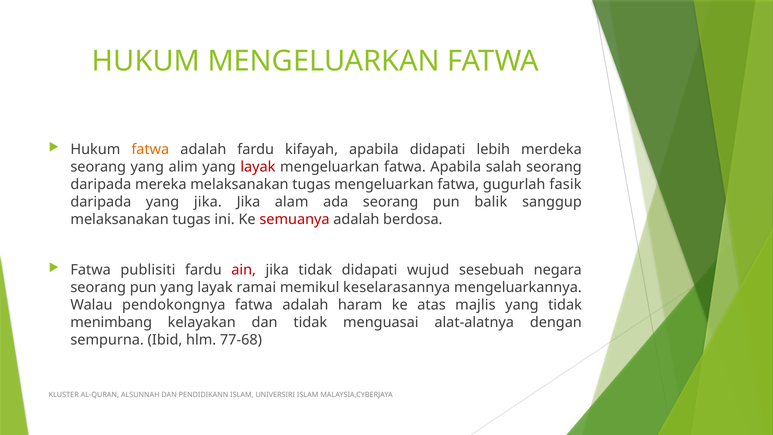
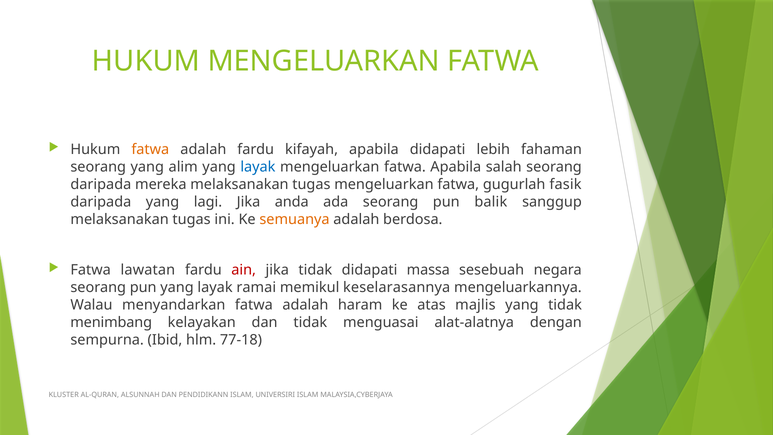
merdeka: merdeka -> fahaman (551, 150)
layak colour: red -> blue (258, 167)
yang jika: jika -> lagi (208, 202)
alam: alam -> anda (292, 202)
semuanya colour: red -> orange (294, 219)
publisiti: publisiti -> lawatan (148, 270)
wujud: wujud -> massa (428, 270)
pendokongnya: pendokongnya -> menyandarkan (174, 305)
77-68: 77-68 -> 77-18 (241, 340)
